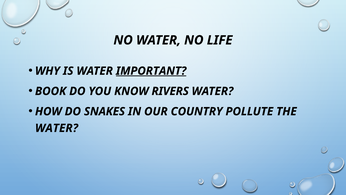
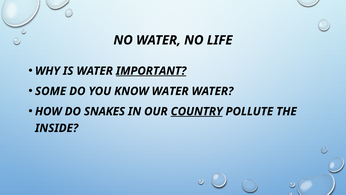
BOOK: BOOK -> SOME (51, 91)
KNOW RIVERS: RIVERS -> WATER (170, 91)
COUNTRY underline: none -> present (197, 111)
WATER: WATER -> INSIDE (57, 128)
